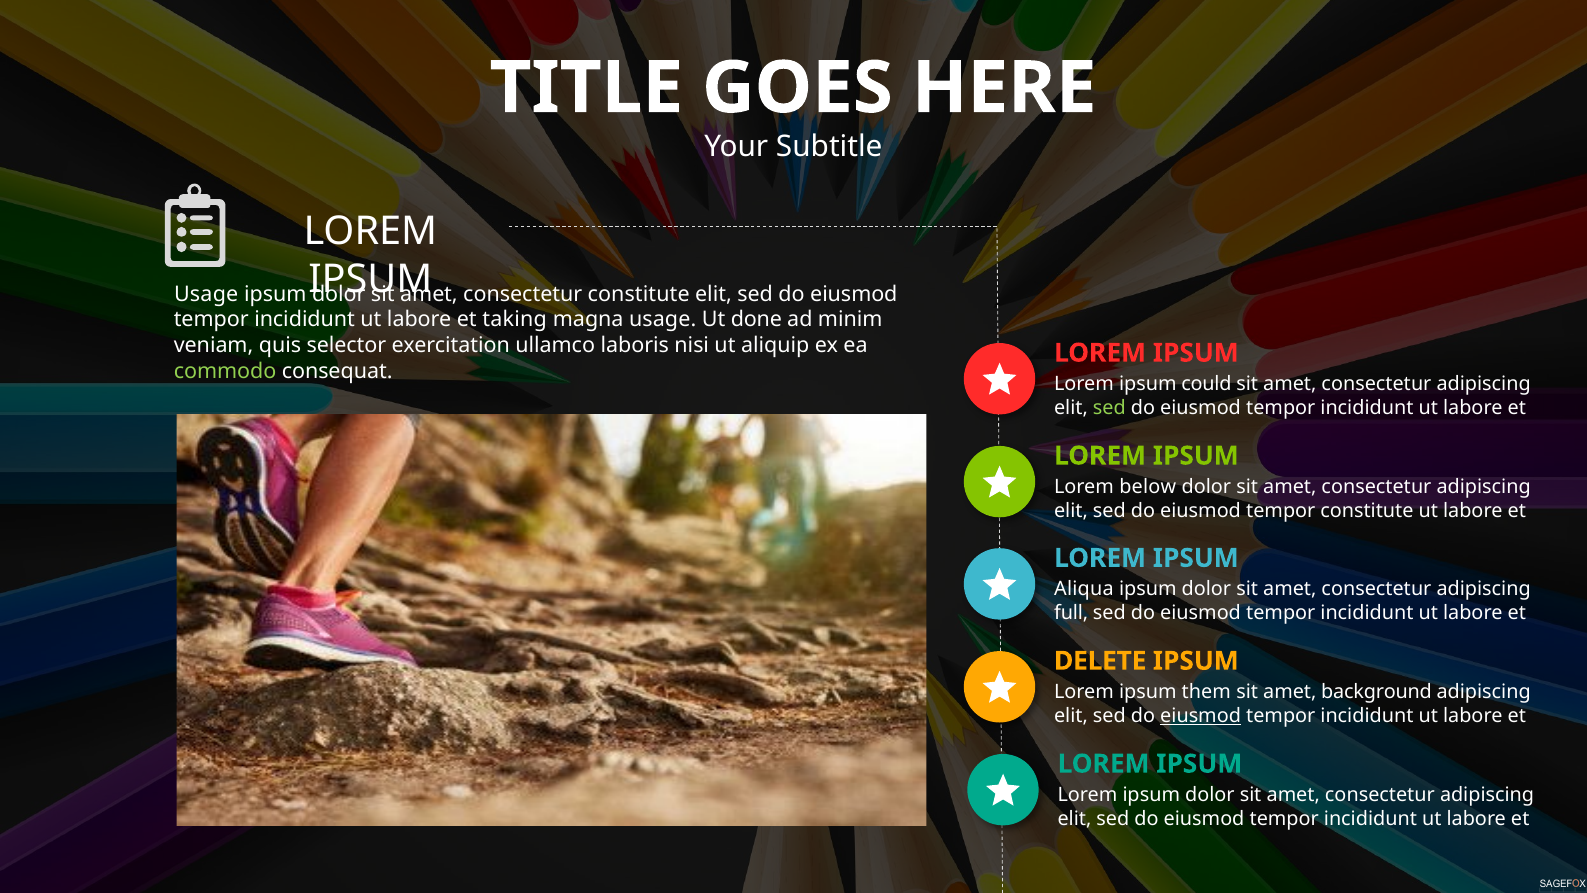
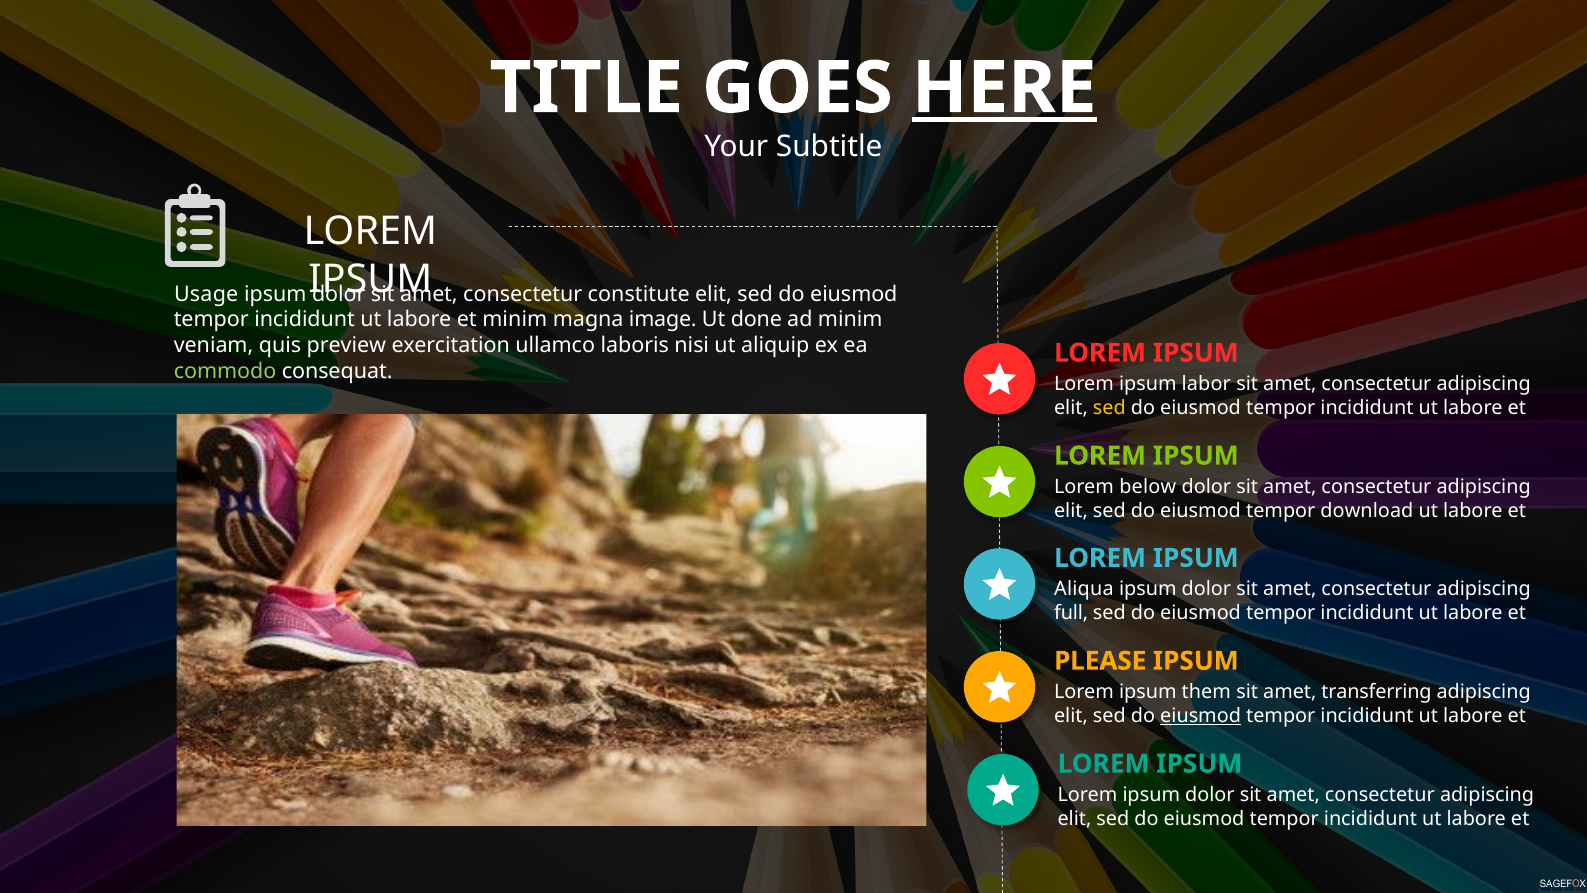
HERE underline: none -> present (1004, 88)
et taking: taking -> minim (515, 320)
magna usage: usage -> image (663, 320)
selector: selector -> preview (346, 346)
could: could -> labor (1206, 384)
sed colour: light green -> yellow (1109, 408)
tempor constitute: constitute -> download (1367, 511)
DELETE: DELETE -> PLEASE (1100, 661)
background: background -> transferring (1377, 692)
